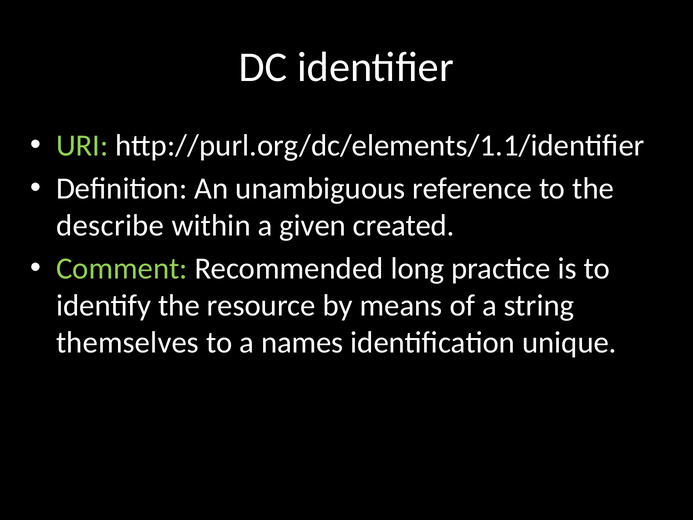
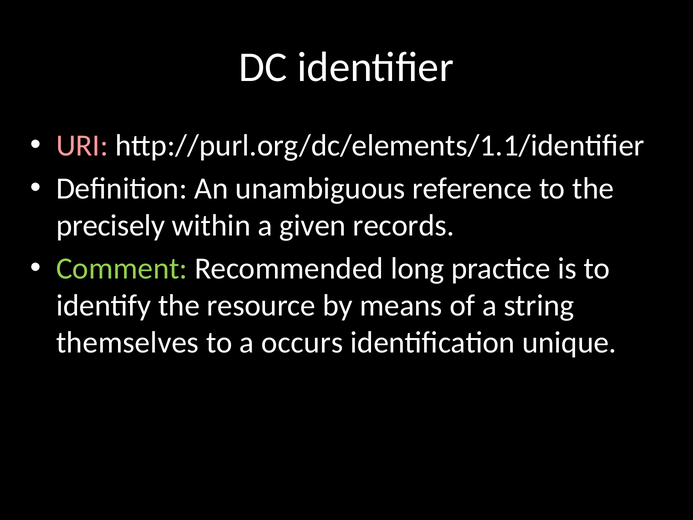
URI colour: light green -> pink (82, 145)
describe: describe -> precisely (110, 225)
created: created -> records (404, 225)
names: names -> occurs (302, 343)
